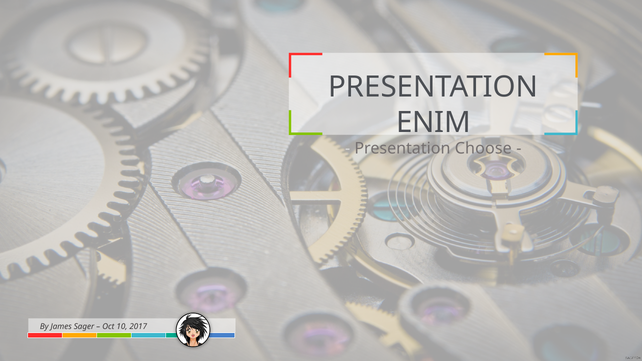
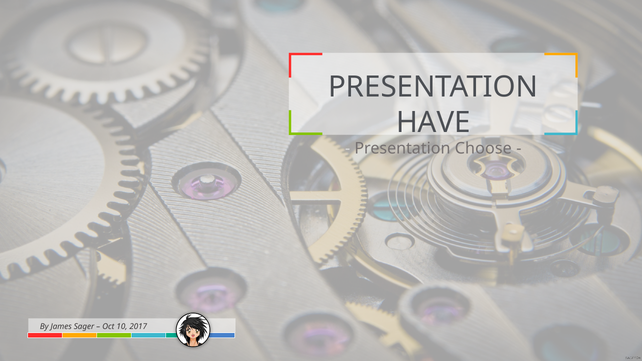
ENIM: ENIM -> HAVE (433, 122)
